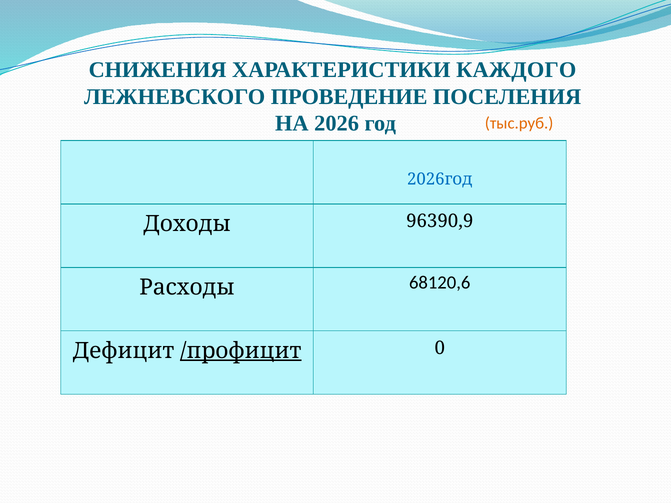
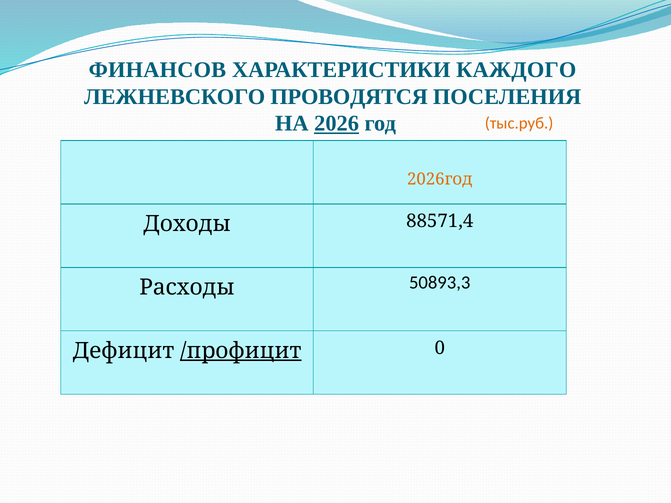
СНИЖЕНИЯ: СНИЖЕНИЯ -> ФИНАНСОВ (157, 70)
ПРОВЕДЕНИЕ: ПРОВЕДЕНИЕ -> ПРОВОДЯТСЯ (349, 97)
2026 underline: none -> present (337, 124)
2026год colour: blue -> orange (440, 179)
96390,9: 96390,9 -> 88571,4 (440, 221)
68120,6: 68120,6 -> 50893,3 (440, 283)
